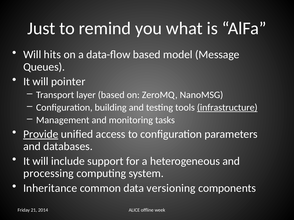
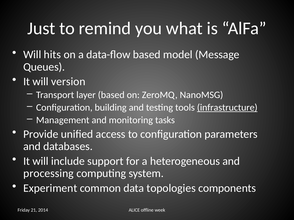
pointer: pointer -> version (68, 82)
Provide underline: present -> none (41, 134)
Inheritance: Inheritance -> Experiment (50, 188)
versioning: versioning -> topologies (171, 188)
